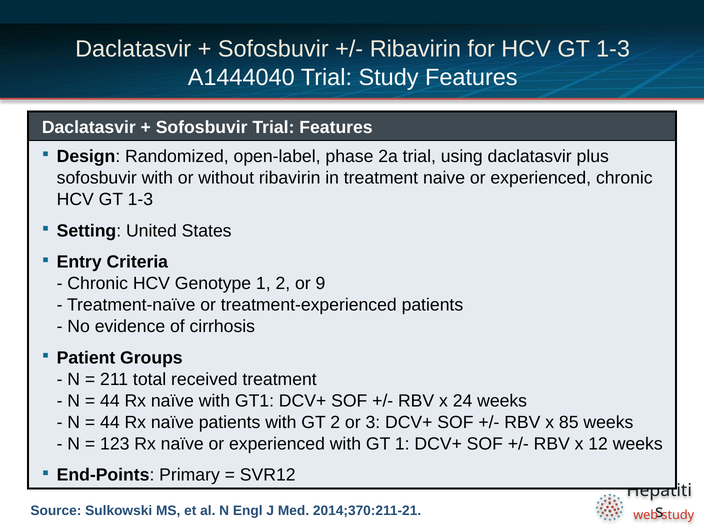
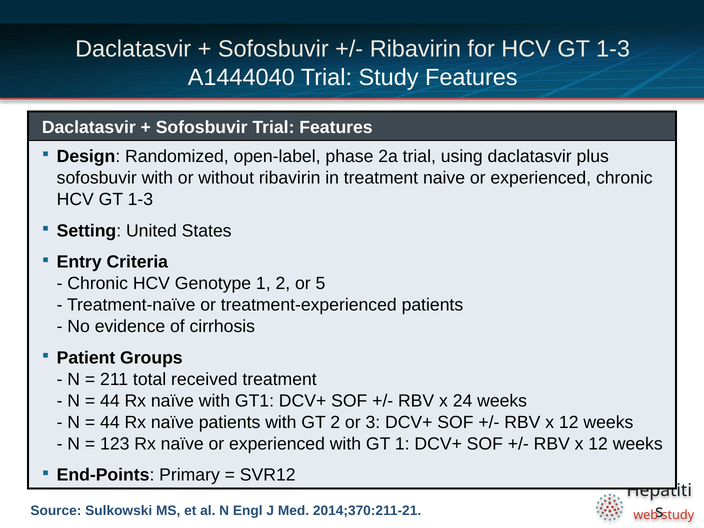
9: 9 -> 5 (320, 284)
85: 85 -> 12 (569, 422)
